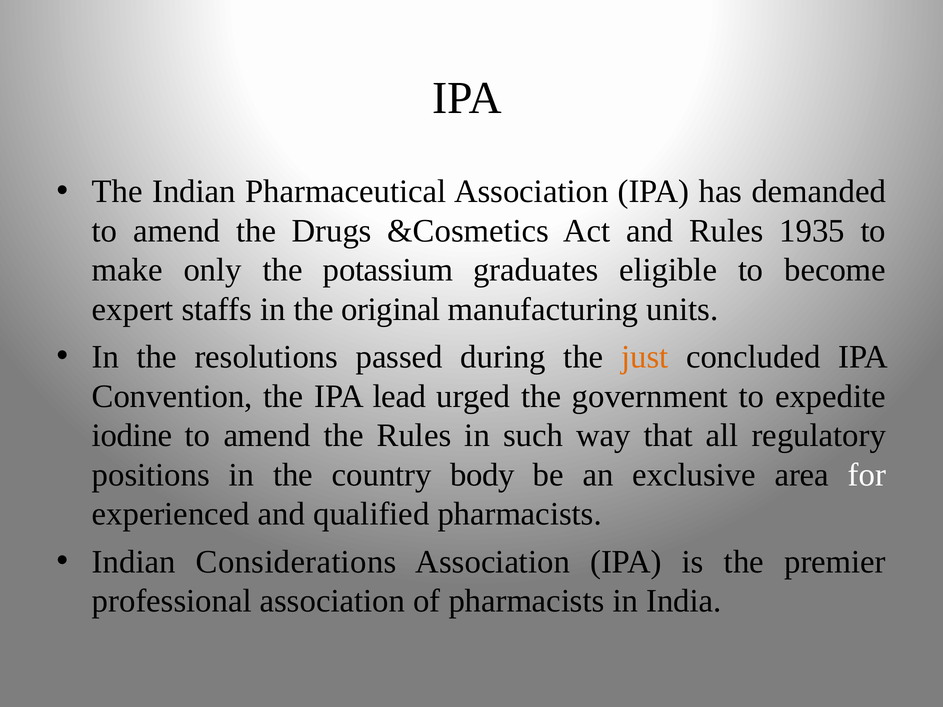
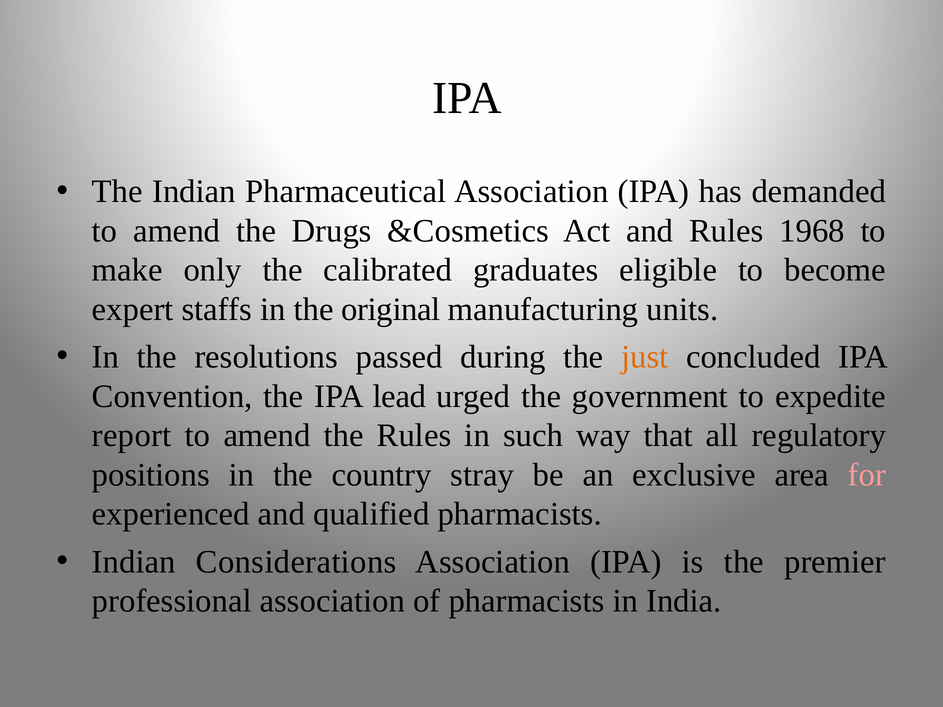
1935: 1935 -> 1968 (812, 231)
potassium: potassium -> calibrated (388, 270)
iodine: iodine -> report (132, 436)
body: body -> stray (482, 475)
for colour: white -> pink (867, 475)
